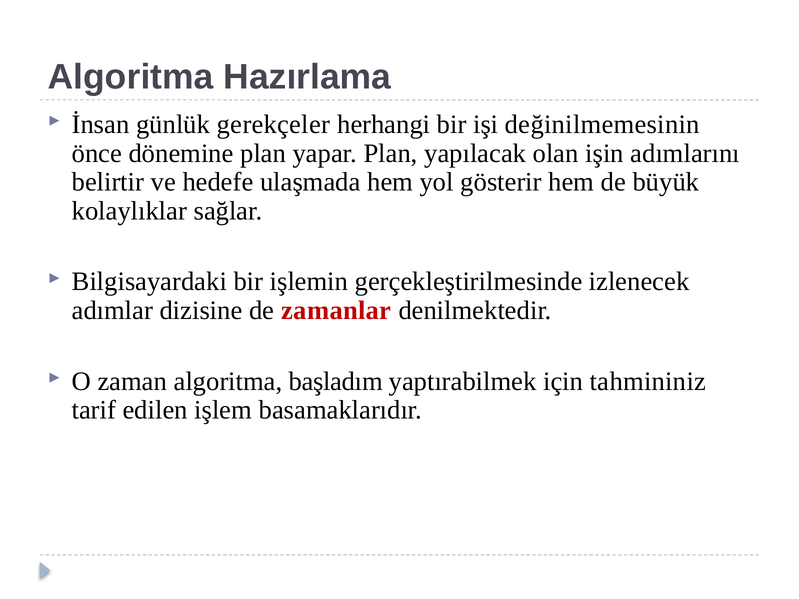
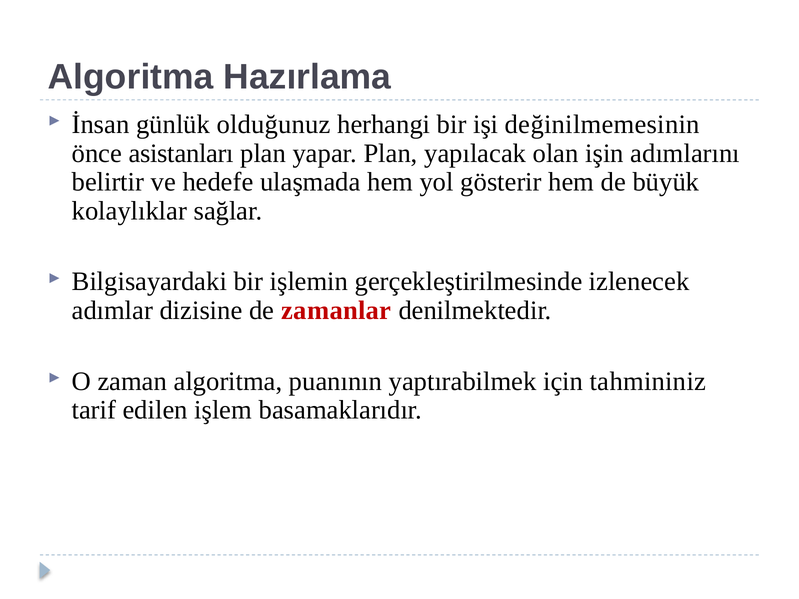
gerekçeler: gerekçeler -> olduğunuz (274, 125)
dönemine: dönemine -> asistanları (181, 153)
başladım: başladım -> puanının (335, 381)
